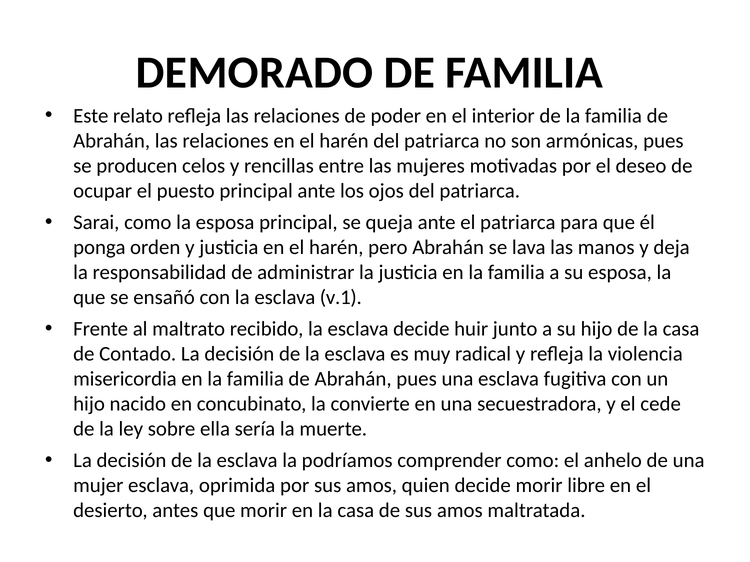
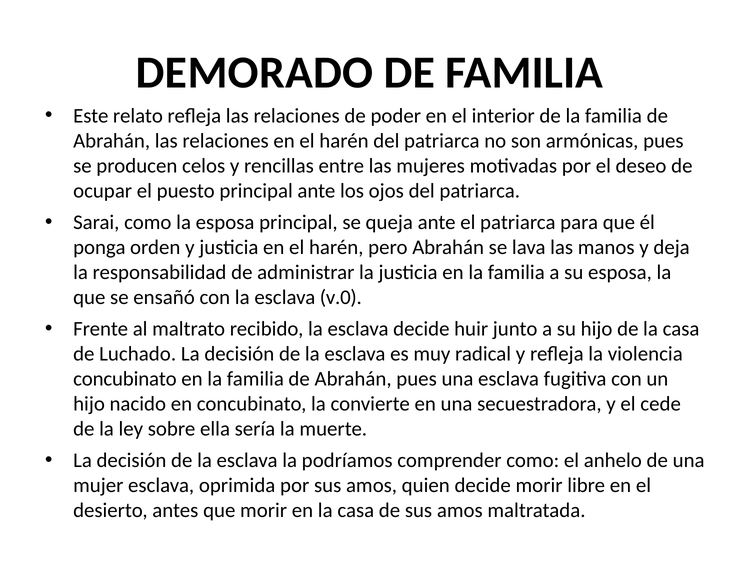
v.1: v.1 -> v.0 (341, 298)
Contado: Contado -> Luchado (138, 354)
misericordia: misericordia -> concubinato (125, 379)
